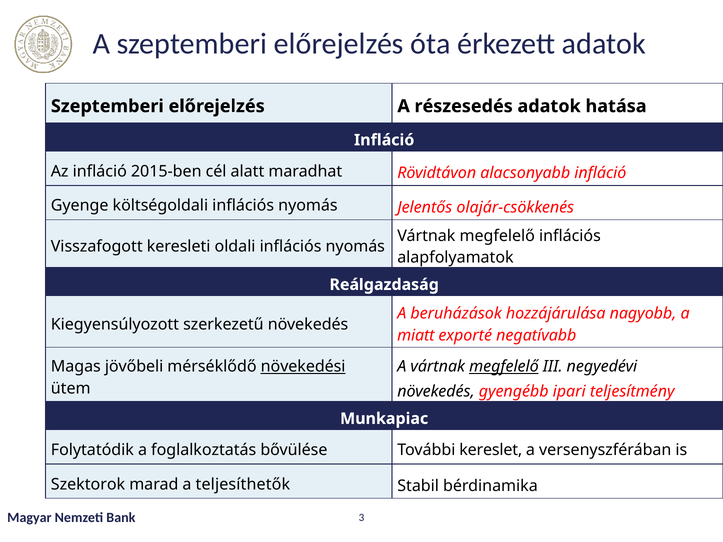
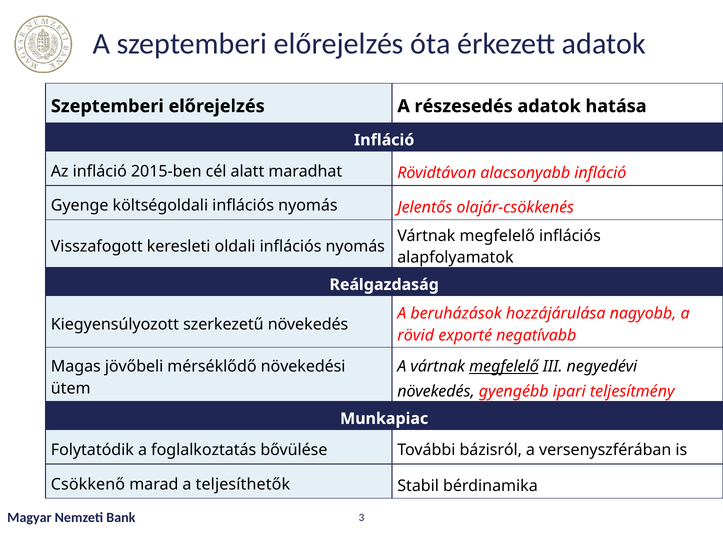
miatt: miatt -> rövid (416, 336)
növekedési underline: present -> none (303, 367)
kereslet: kereslet -> bázisról (491, 450)
Szektorok: Szektorok -> Csökkenő (88, 484)
